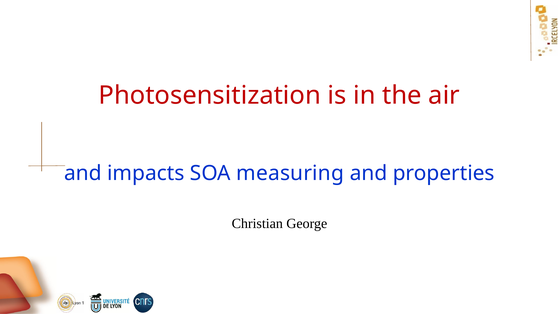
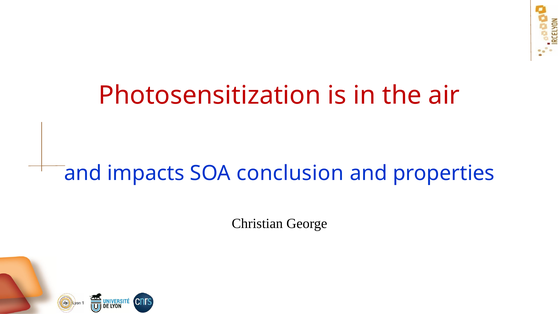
measuring: measuring -> conclusion (290, 173)
